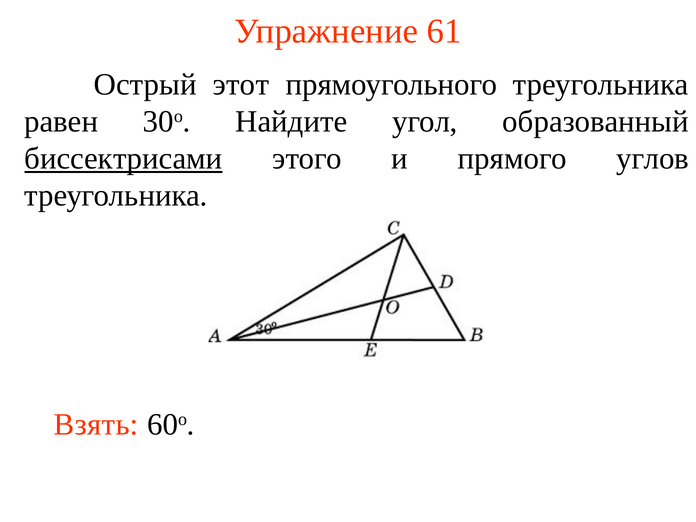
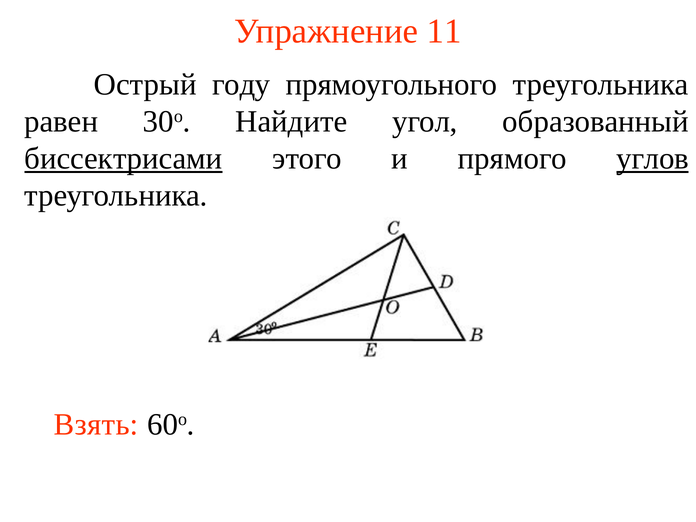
61: 61 -> 11 (444, 31)
этот: этот -> году (241, 84)
углов underline: none -> present (653, 159)
